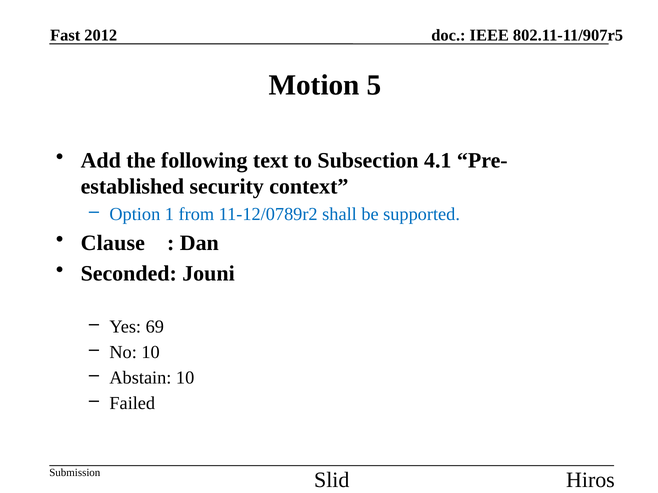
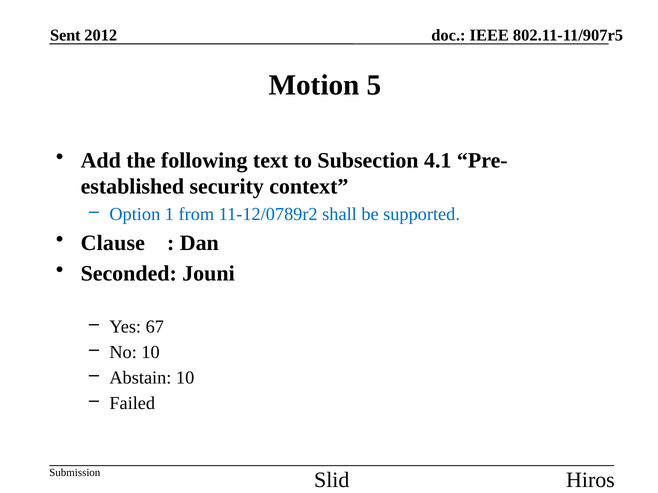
Fast: Fast -> Sent (65, 35)
69: 69 -> 67 (155, 327)
